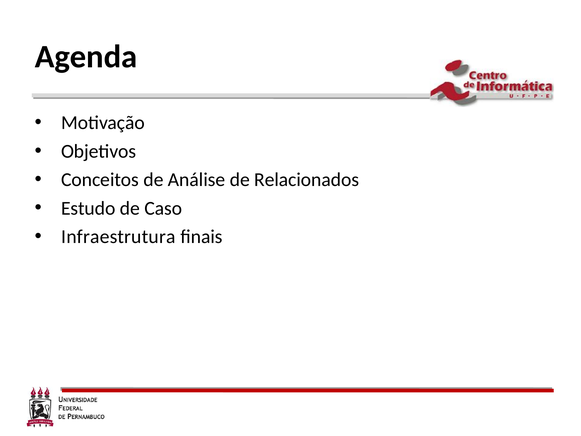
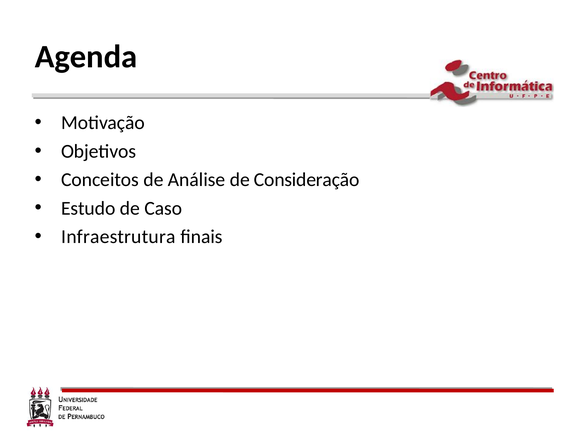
Relacionados: Relacionados -> Consideração (307, 180)
